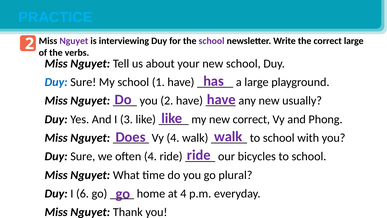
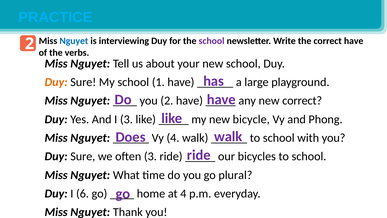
Nguyet colour: purple -> blue (74, 41)
correct large: large -> have (354, 41)
Duy colour: blue -> orange (56, 82)
new usually: usually -> correct (302, 101)
new correct: correct -> bicycle (251, 119)
often 4: 4 -> 3 (150, 156)
